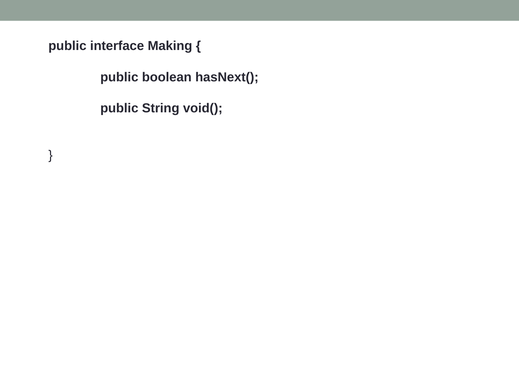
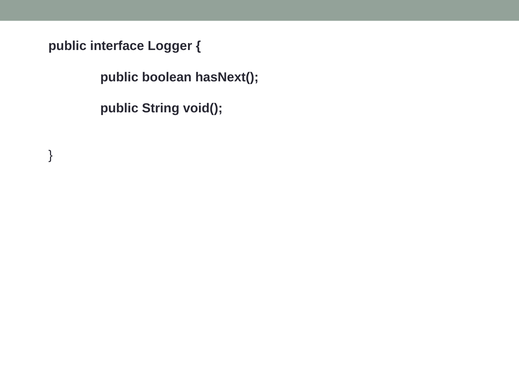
Making: Making -> Logger (170, 46)
